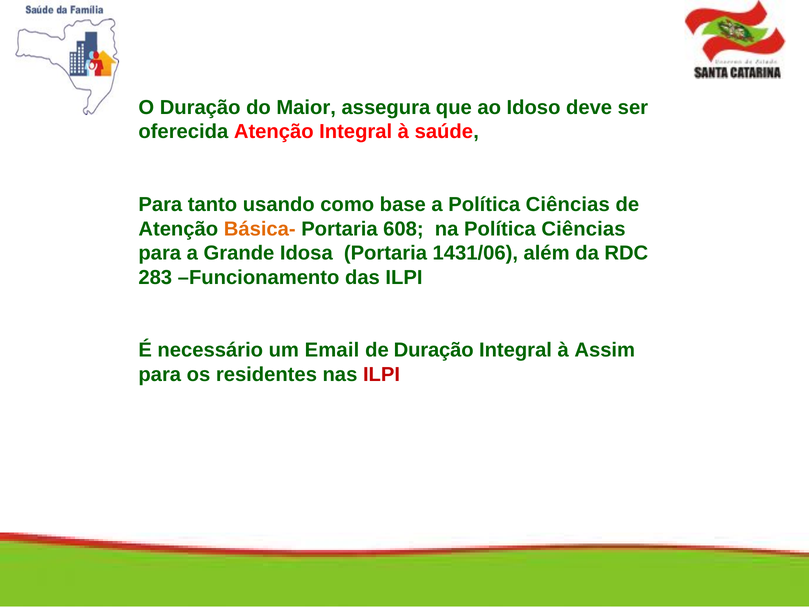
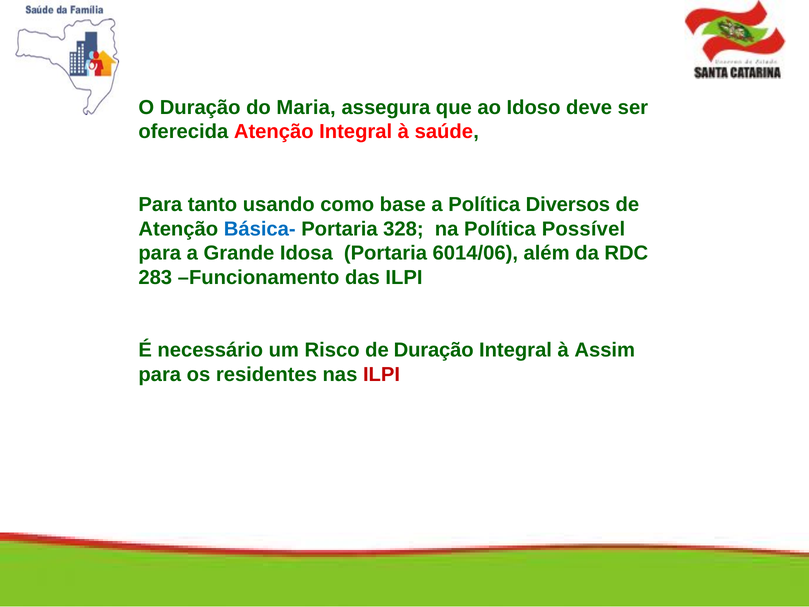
Maior: Maior -> Maria (306, 107)
a Política Ciências: Ciências -> Diversos (568, 205)
Básica- colour: orange -> blue (260, 229)
608: 608 -> 328 (403, 229)
na Política Ciências: Ciências -> Possível (583, 229)
1431/06: 1431/06 -> 6014/06 (475, 253)
Email: Email -> Risco (332, 350)
